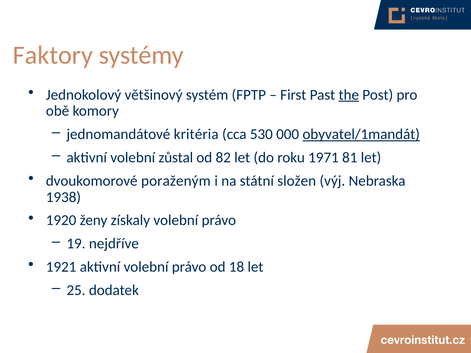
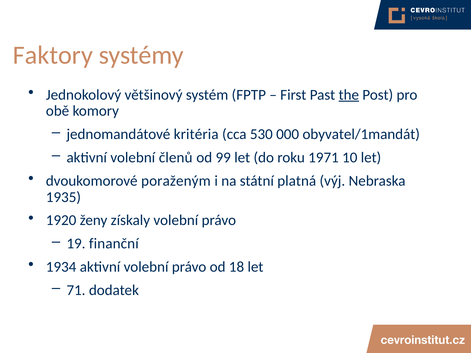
obyvatel/1mandát underline: present -> none (361, 134)
zůstal: zůstal -> členů (176, 158)
82: 82 -> 99 (223, 158)
81: 81 -> 10 (350, 158)
složen: složen -> platná (297, 181)
1938: 1938 -> 1935 (63, 197)
nejdříve: nejdříve -> finanční (114, 244)
1921: 1921 -> 1934 (61, 267)
25: 25 -> 71 (76, 290)
